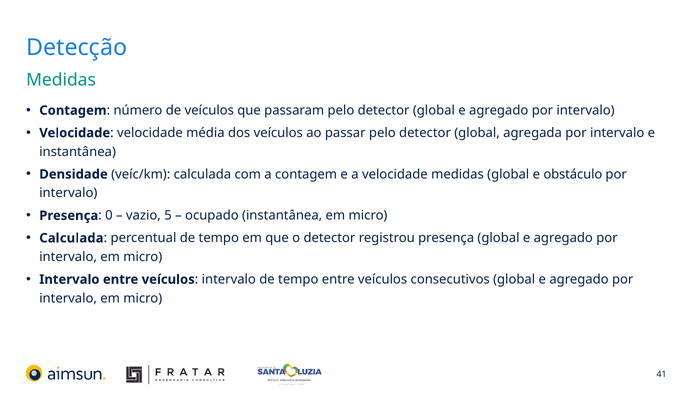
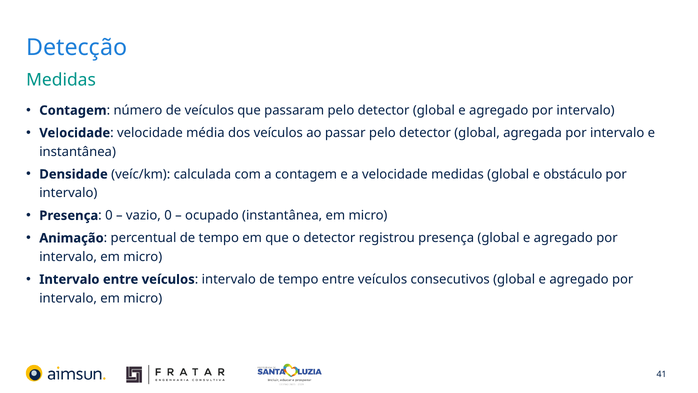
vazio 5: 5 -> 0 (168, 215)
Calculada: Calculada -> Animação (71, 238)
